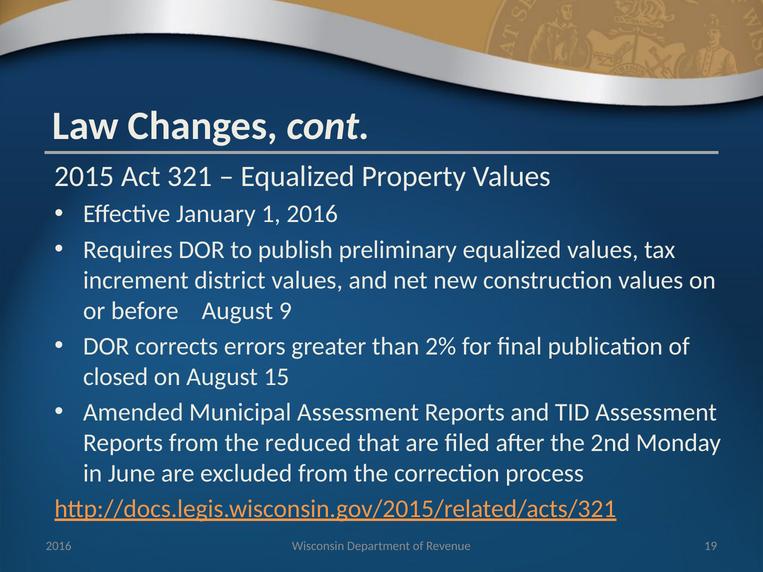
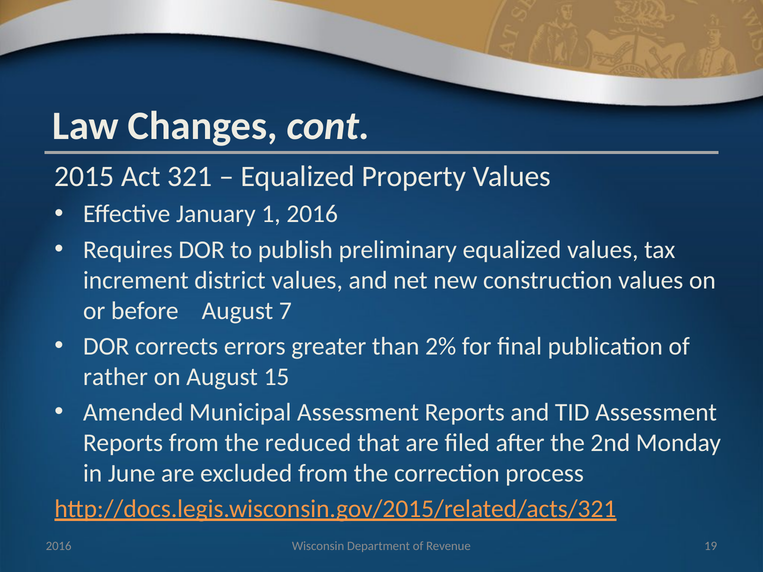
9: 9 -> 7 (285, 311)
closed: closed -> rather (116, 377)
